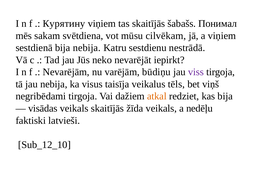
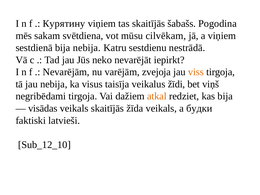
Понимал: Понимал -> Pogodina (218, 24)
būdiņu: būdiņu -> zvejoja (156, 72)
viss colour: purple -> orange (196, 72)
tēls: tēls -> žīdi (176, 84)
nedēļu: nedēļu -> будки (199, 108)
